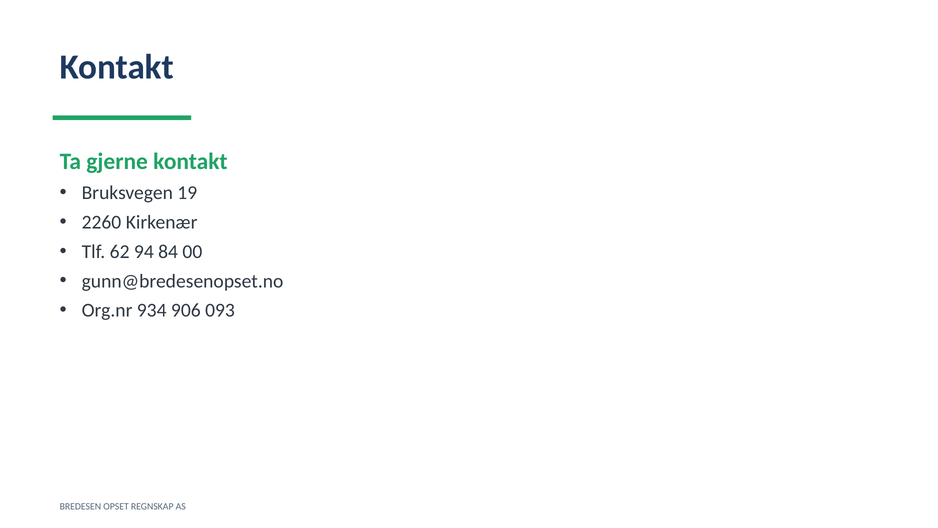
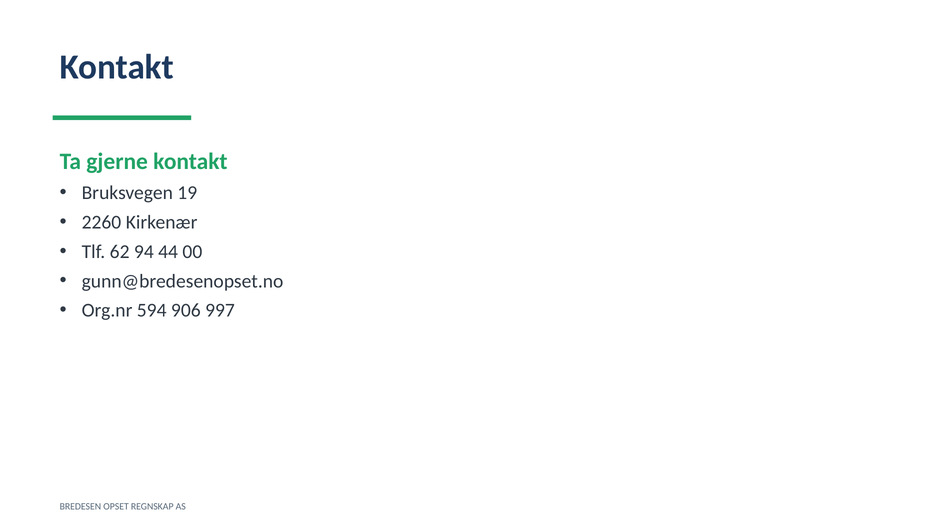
84: 84 -> 44 (168, 252)
934: 934 -> 594 (152, 310)
093: 093 -> 997 (220, 310)
